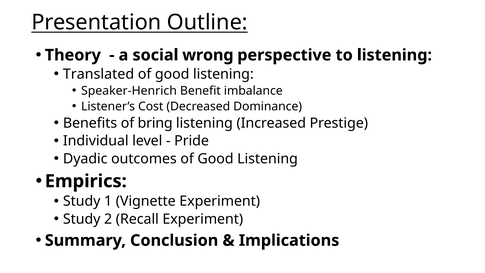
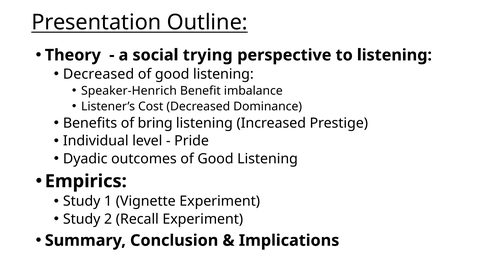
wrong: wrong -> trying (208, 55)
Translated: Translated -> Decreased (99, 74)
